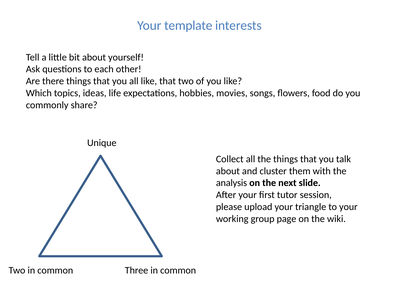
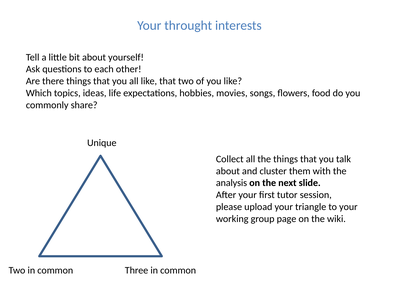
template: template -> throught (188, 25)
